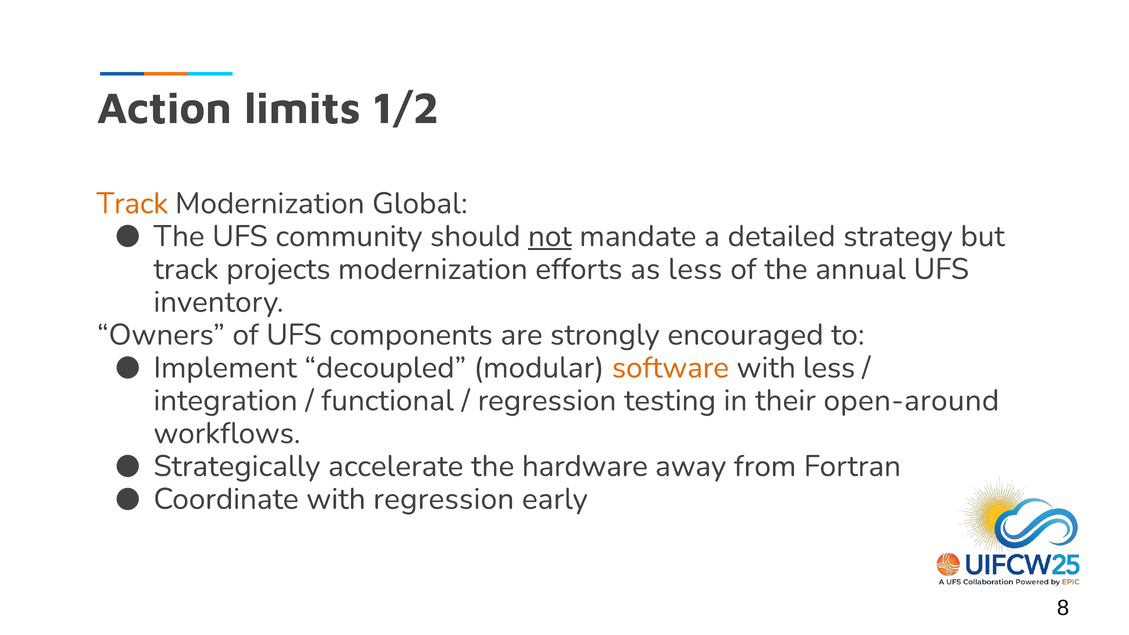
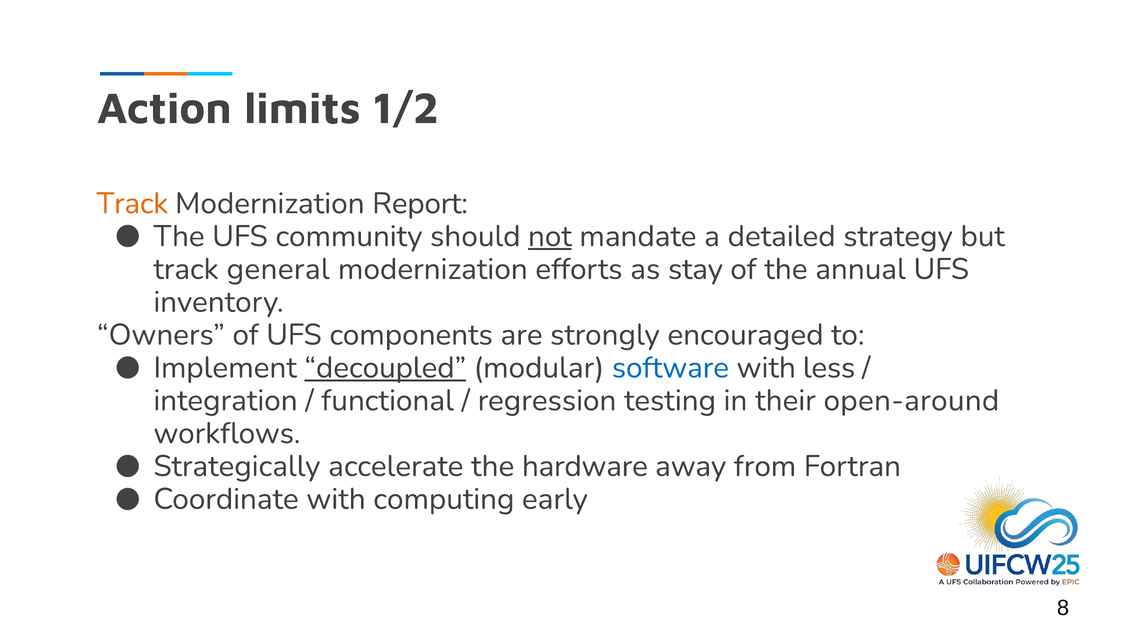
Global: Global -> Report (420, 203)
projects: projects -> general (278, 269)
as less: less -> stay (695, 269)
decoupled underline: none -> present (385, 368)
software colour: orange -> blue (670, 368)
with regression: regression -> computing (444, 499)
